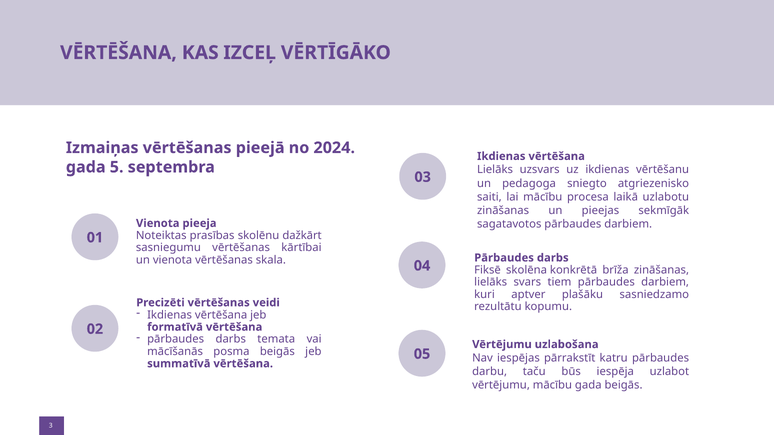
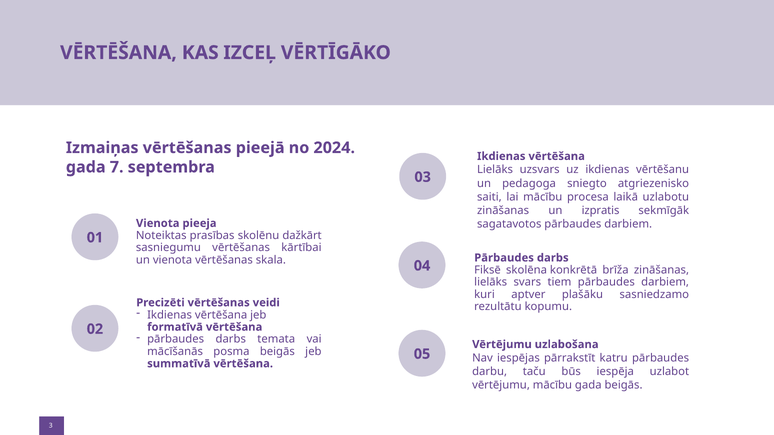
5: 5 -> 7 (117, 167)
pieejas: pieejas -> izpratis (601, 211)
